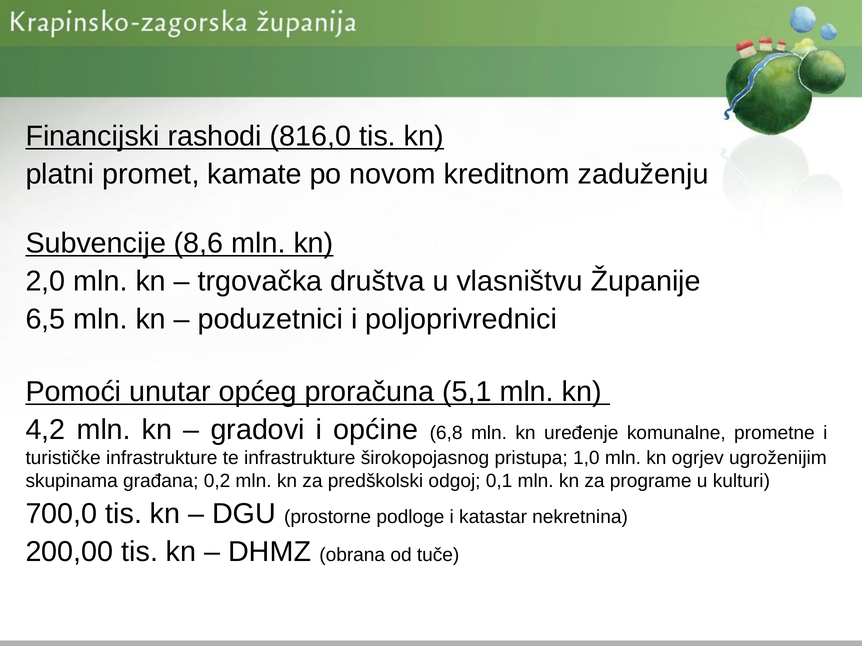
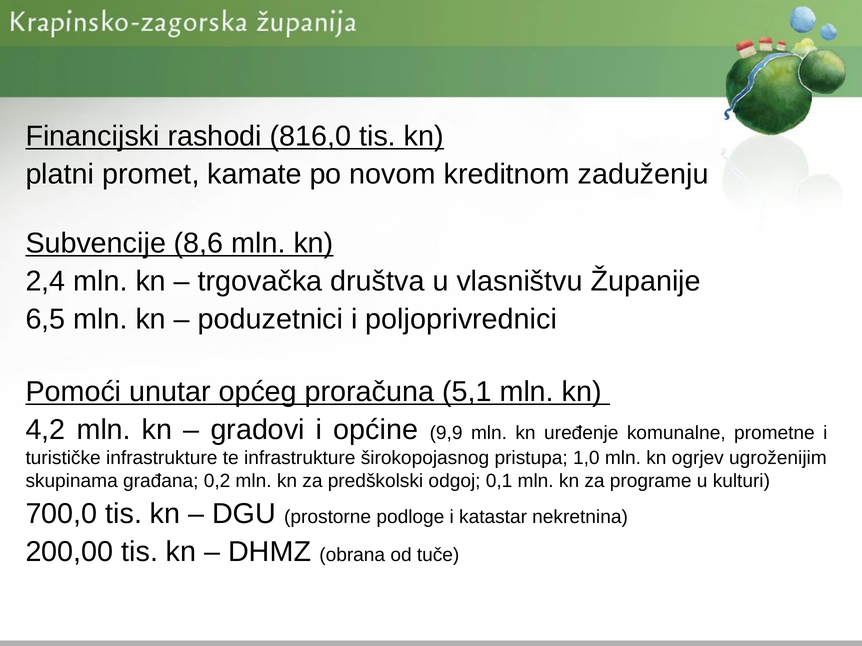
2,0: 2,0 -> 2,4 (45, 282)
6,8: 6,8 -> 9,9 (446, 433)
